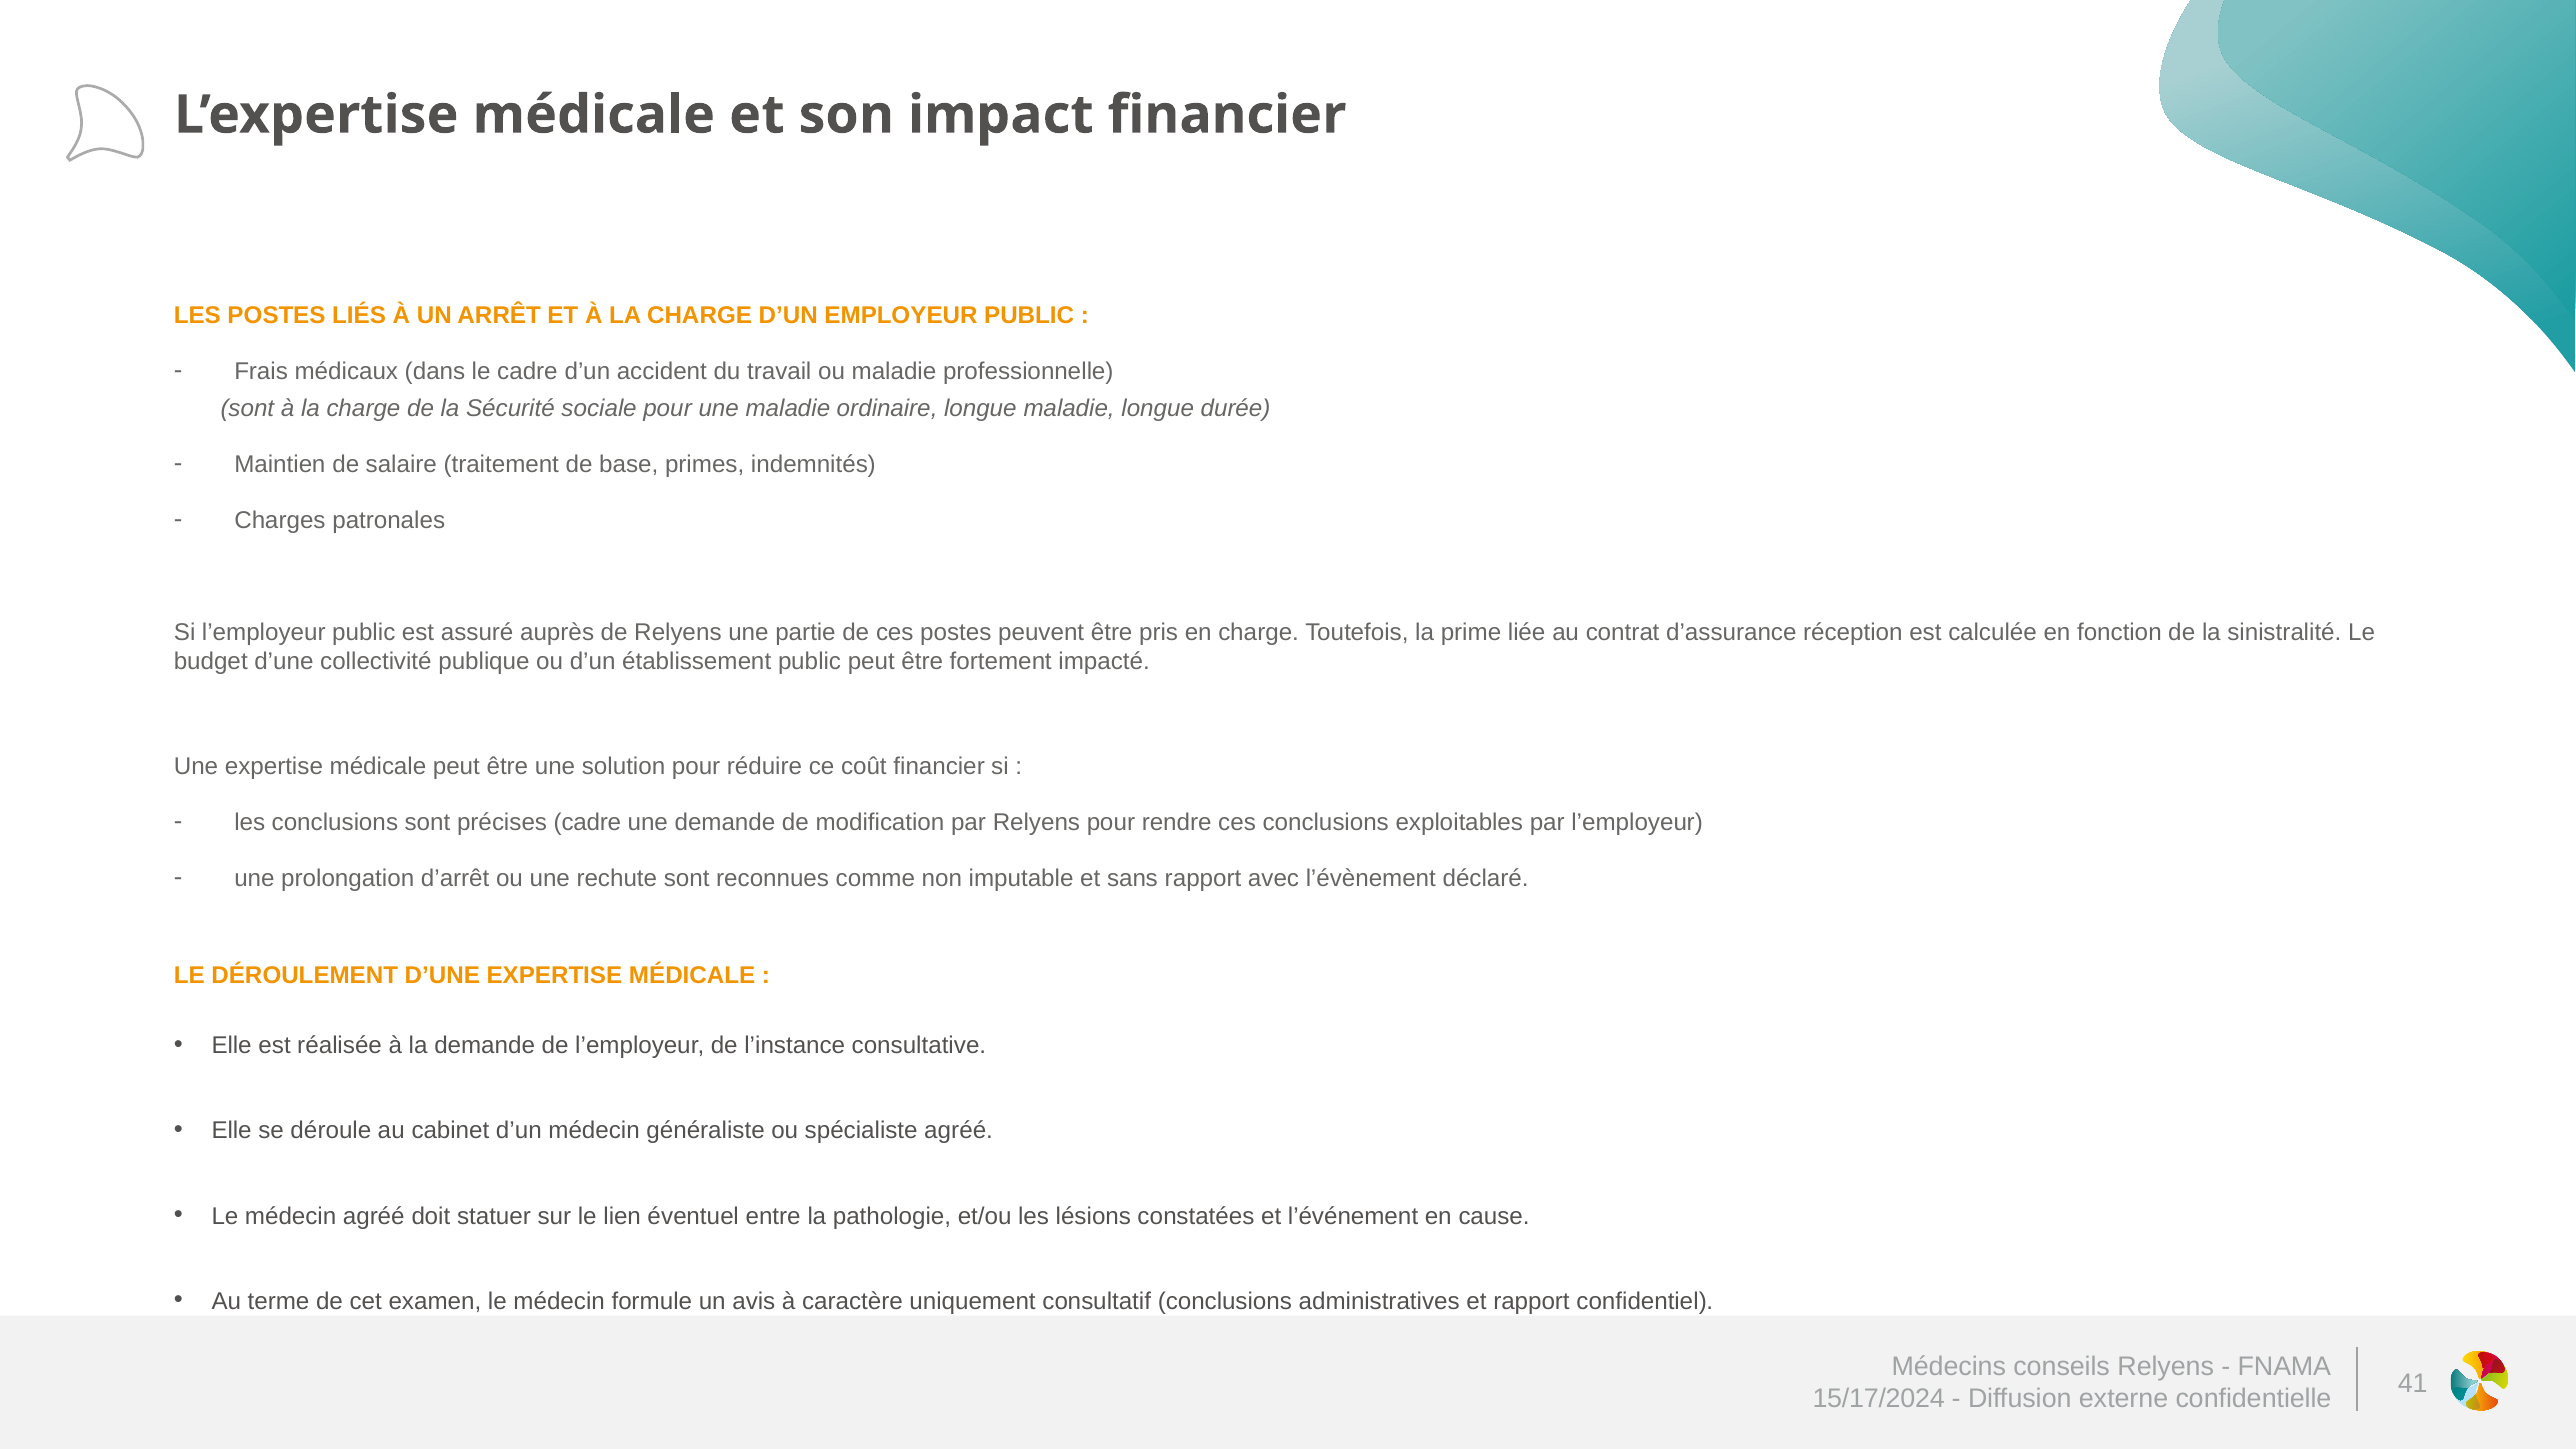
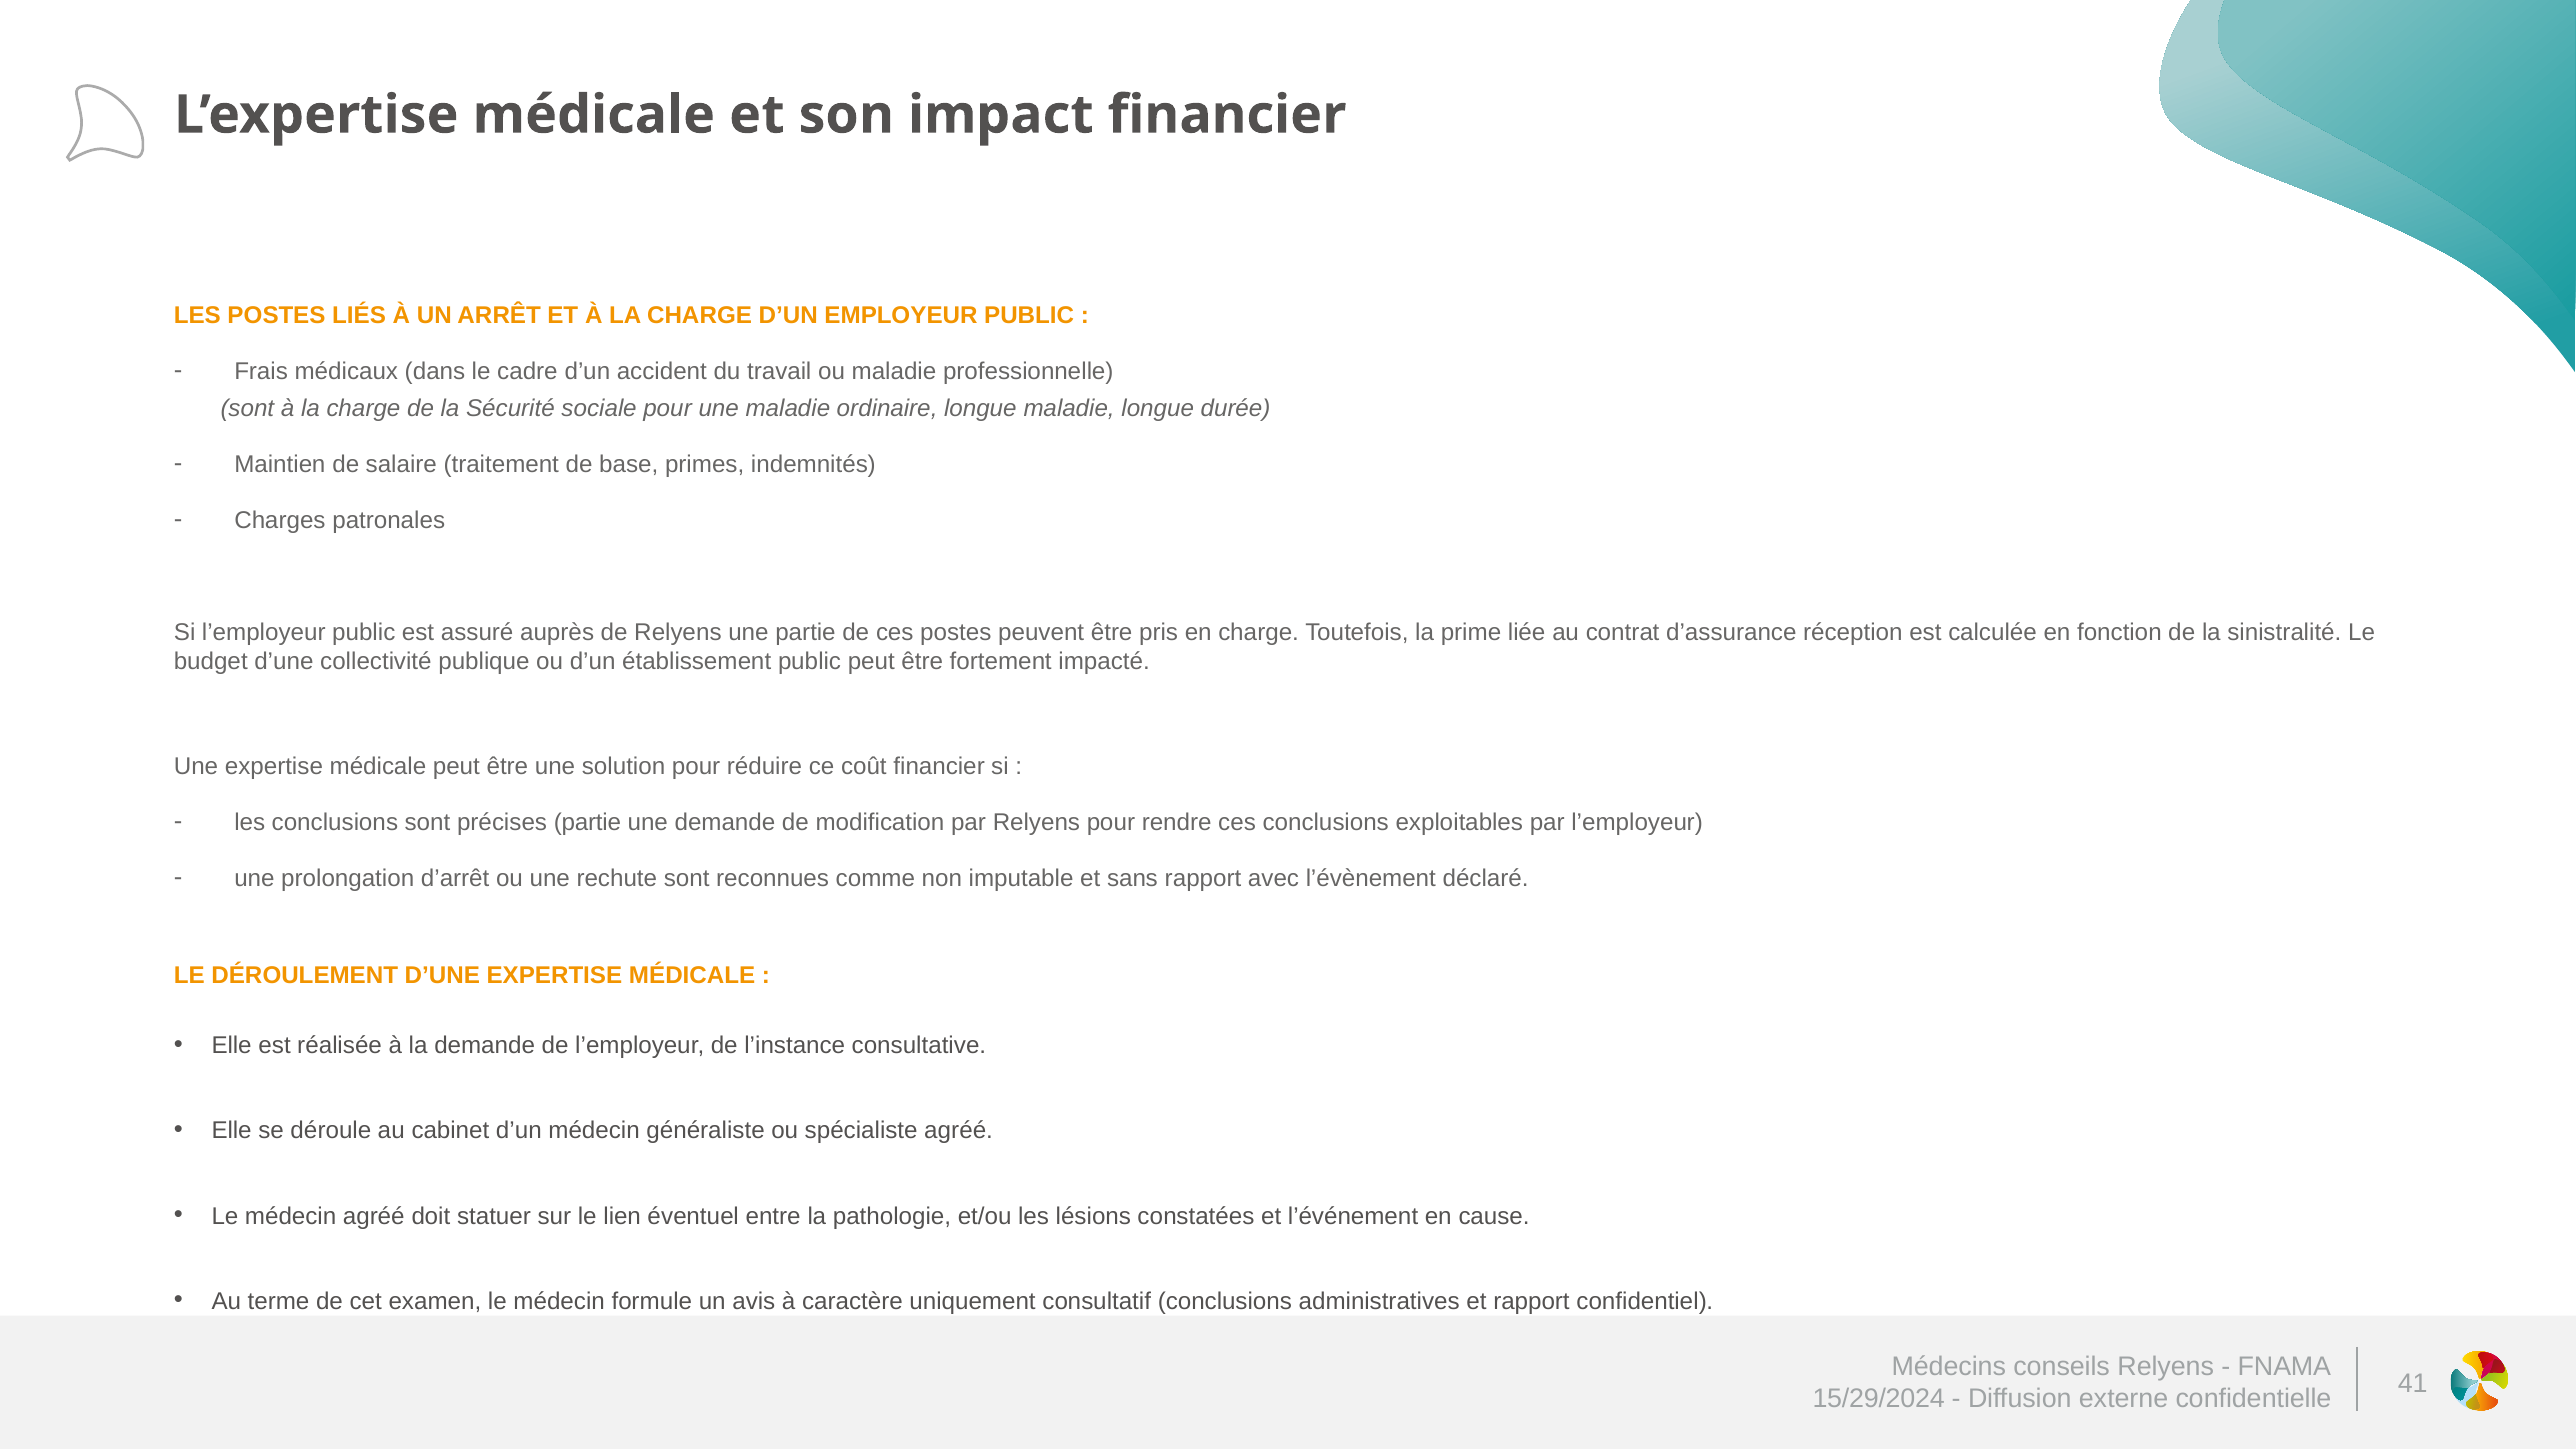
précises cadre: cadre -> partie (587, 823)
15/17/2024: 15/17/2024 -> 15/29/2024 (1879, 1399)
